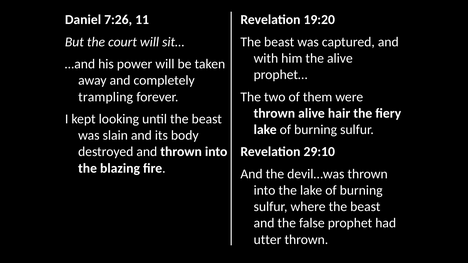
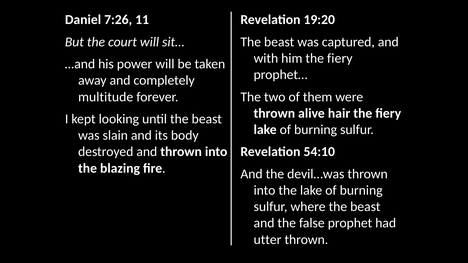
him the alive: alive -> fiery (340, 58)
trampling: trampling -> multitude (106, 97)
29:10: 29:10 -> 54:10 (319, 152)
